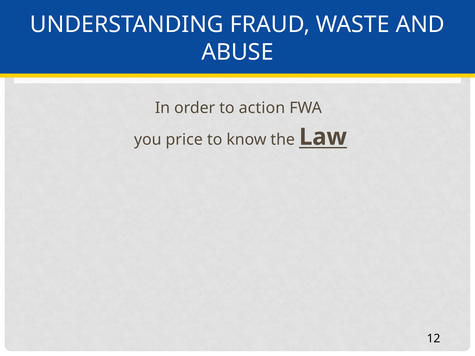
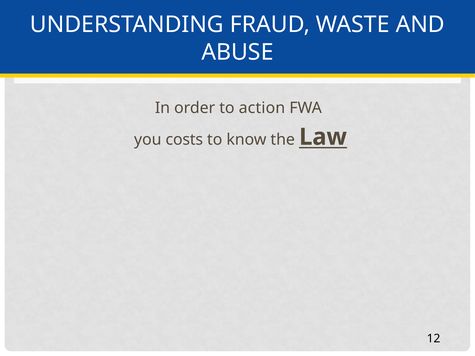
price: price -> costs (184, 140)
